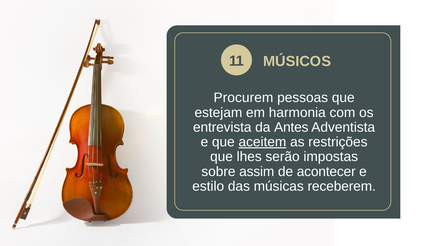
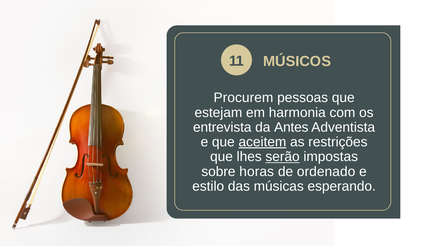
serão underline: none -> present (283, 157)
assim: assim -> horas (257, 171)
acontecer: acontecer -> ordenado (326, 171)
receberem: receberem -> esperando (342, 186)
